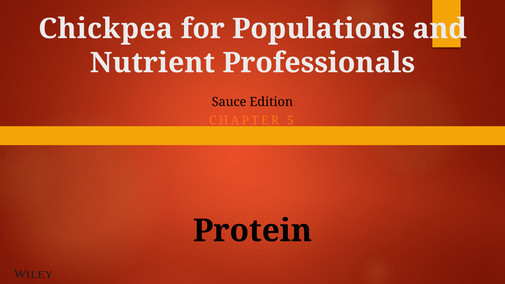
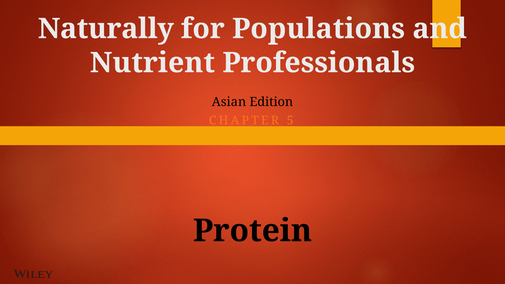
Chickpea: Chickpea -> Naturally (106, 29)
Sauce: Sauce -> Asian (229, 102)
